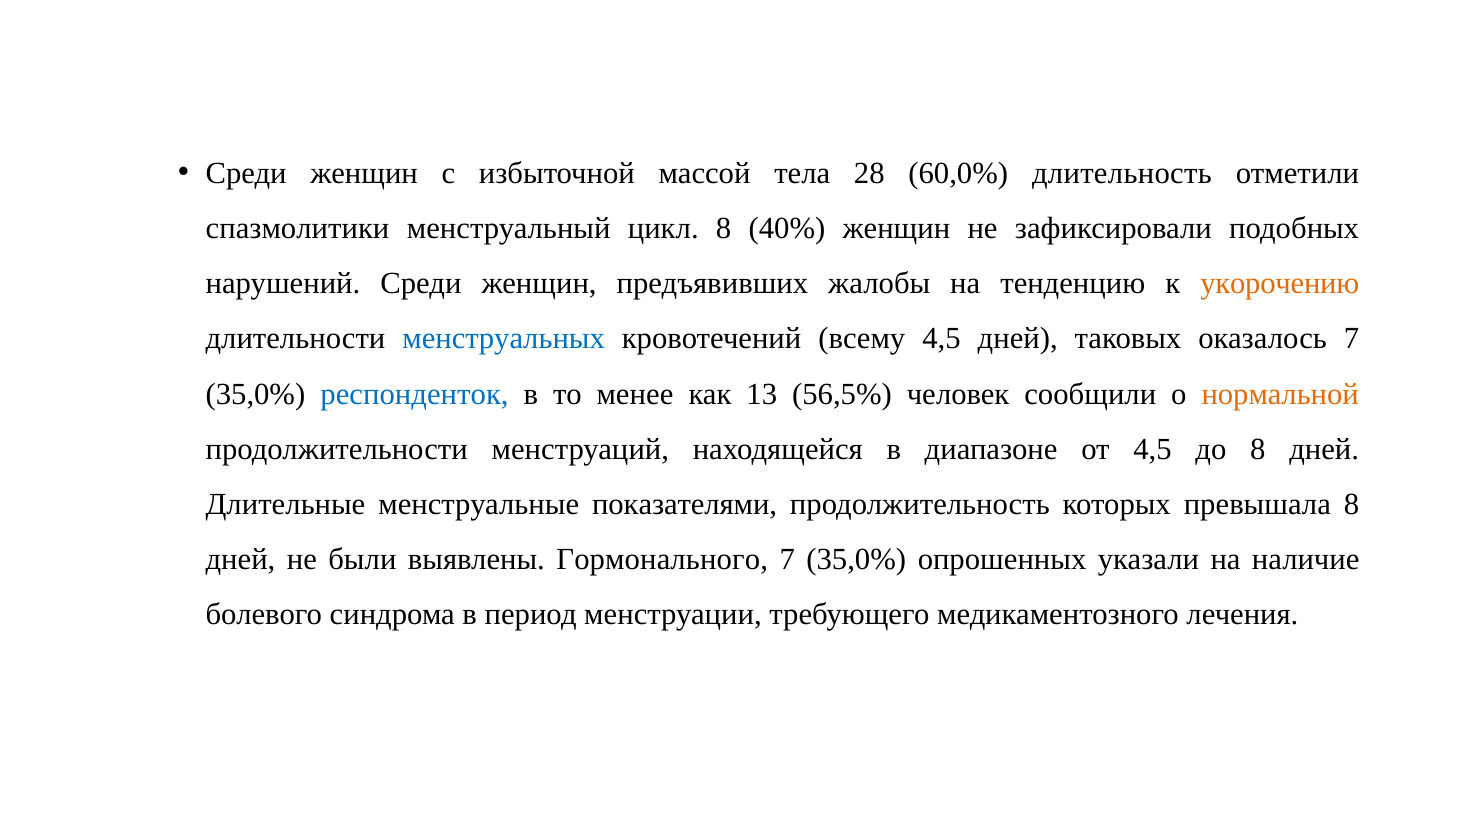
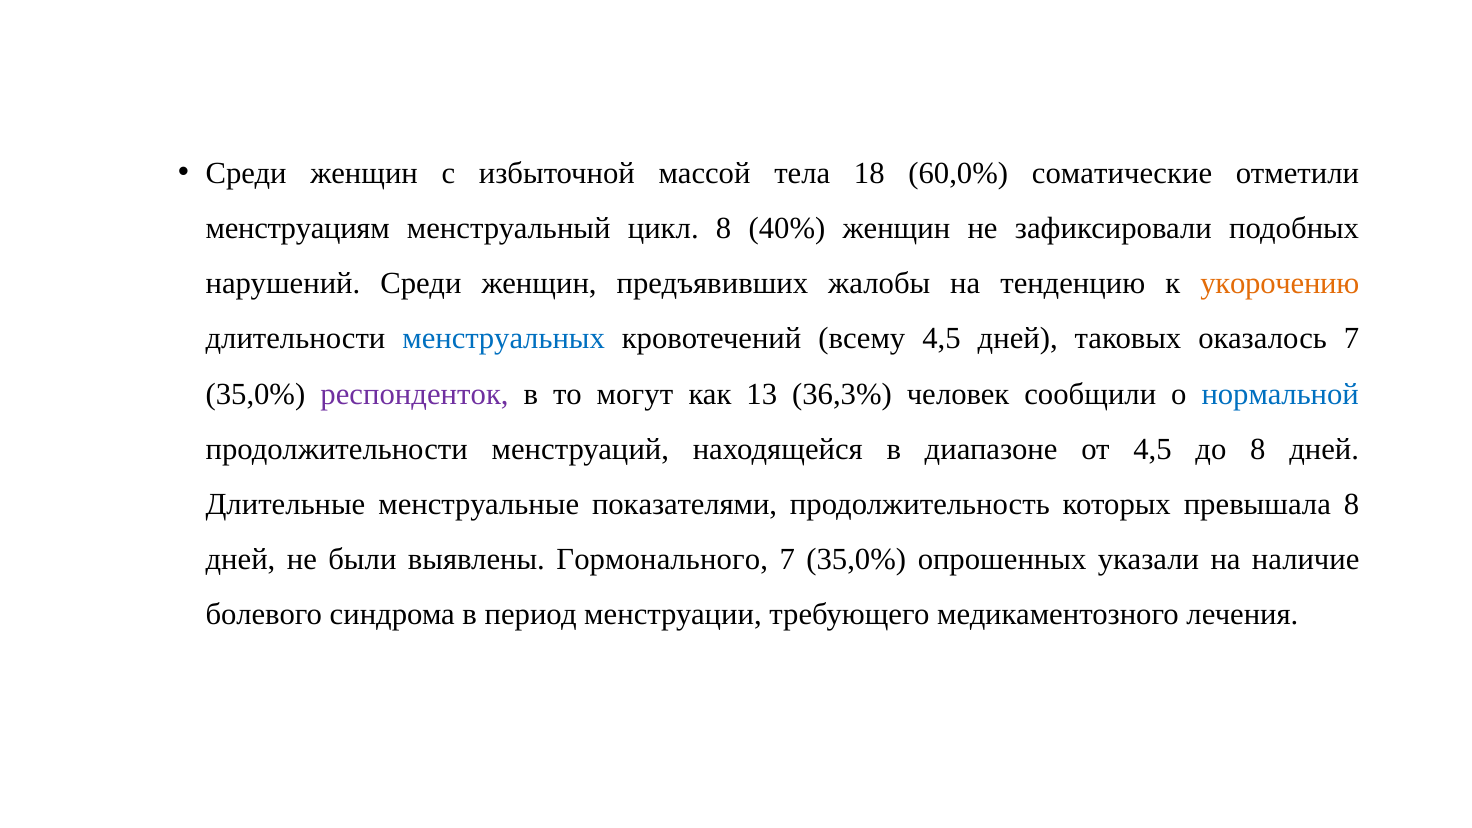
28: 28 -> 18 (869, 173)
длительность: длительность -> соматические (1122, 173)
спазмолитики: спазмолитики -> менструациям (298, 228)
респонденток colour: blue -> purple (415, 394)
менее: менее -> могут (635, 394)
56,5%: 56,5% -> 36,3% (842, 394)
нормальной colour: orange -> blue (1280, 394)
